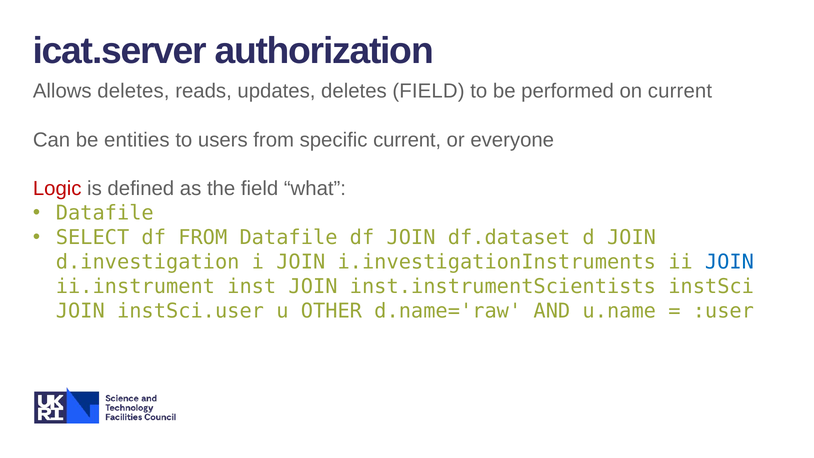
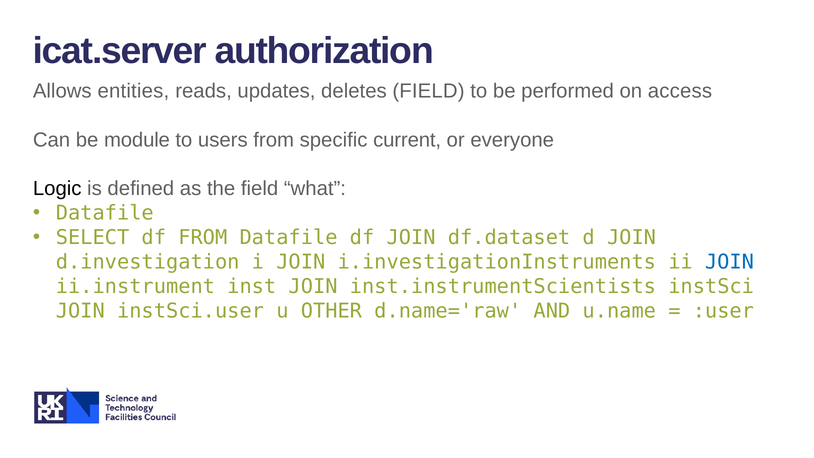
Allows deletes: deletes -> entities (133, 91)
on current: current -> access (680, 91)
entities: entities -> module (137, 140)
Logic colour: red -> black (57, 189)
